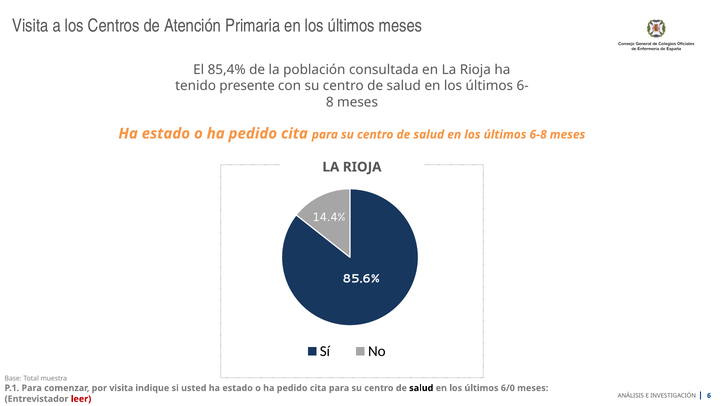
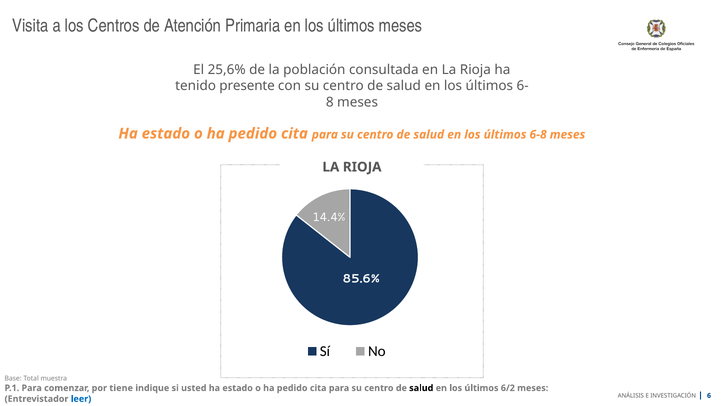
85,4%: 85,4% -> 25,6% (227, 70)
por visita: visita -> tiene (121, 388)
6/0: 6/0 -> 6/2 (508, 388)
leer colour: red -> blue (81, 399)
